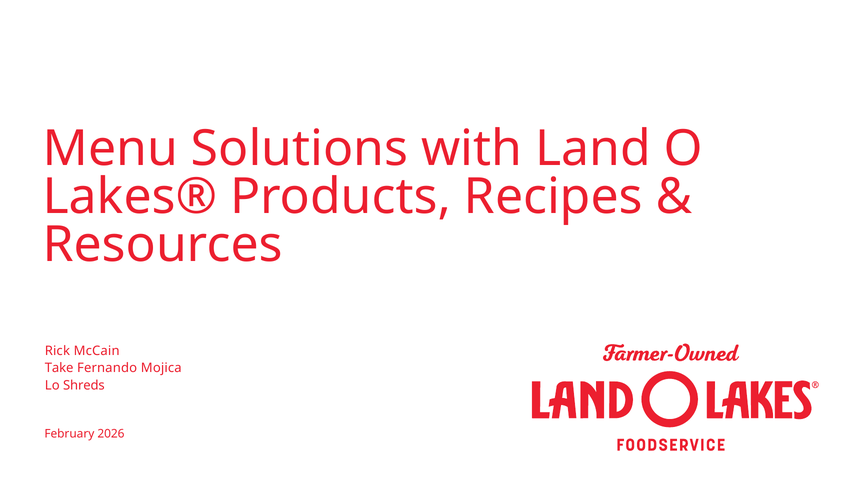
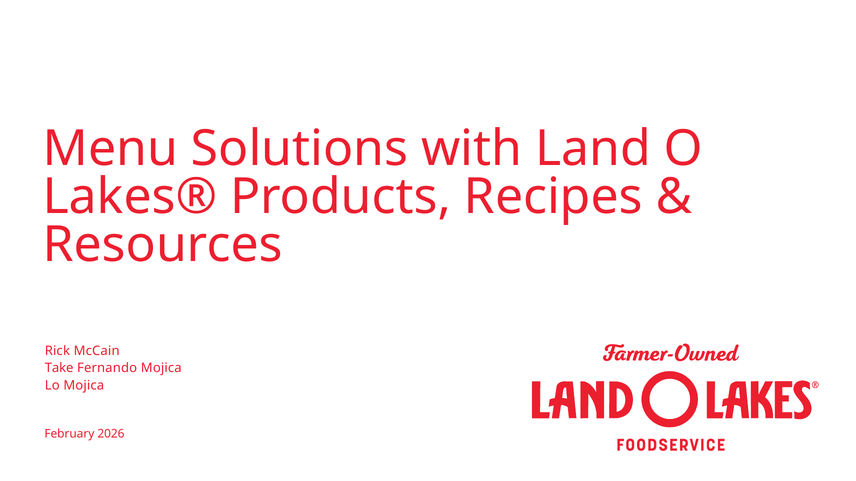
Lo Shreds: Shreds -> Mojica (84, 386)
